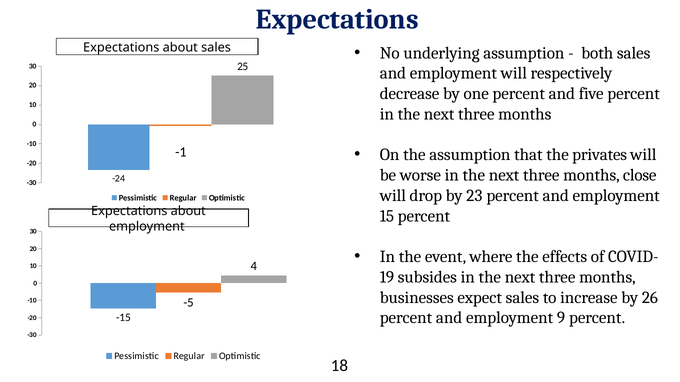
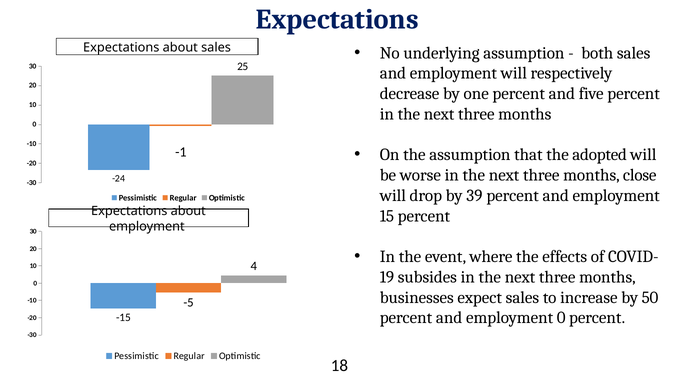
privates: privates -> adopted (600, 155)
23: 23 -> 39 (474, 196)
26: 26 -> 50 (650, 298)
employment 9: 9 -> 0 (561, 318)
